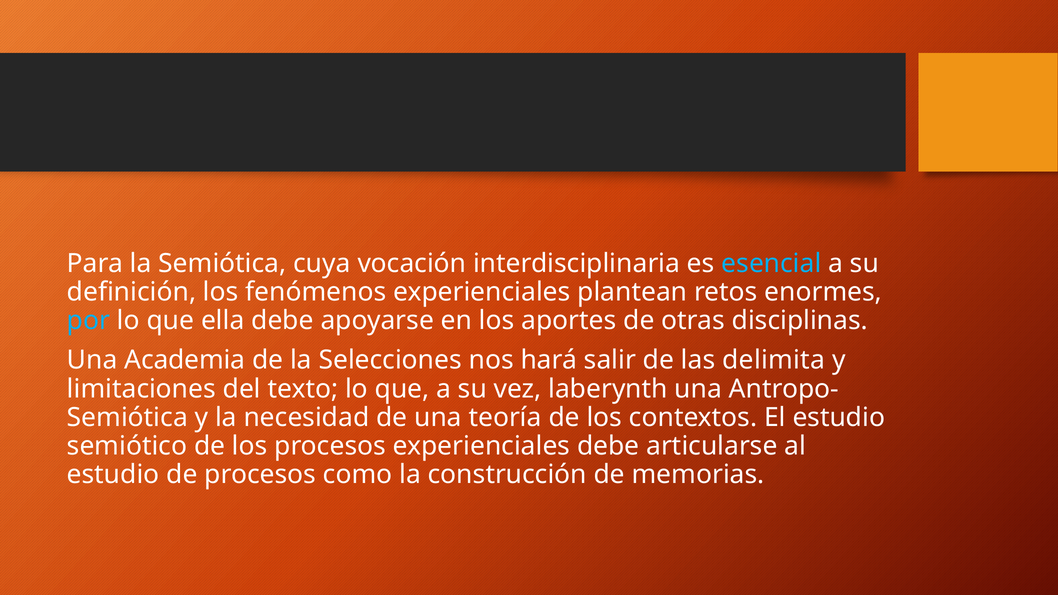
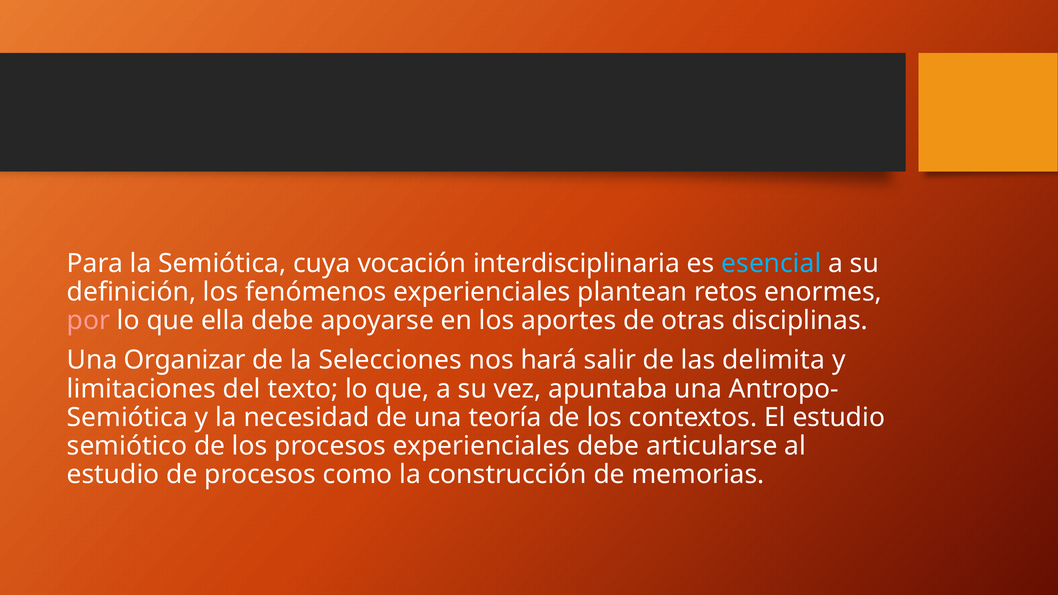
por colour: light blue -> pink (89, 321)
Academia: Academia -> Organizar (185, 360)
laberynth: laberynth -> apuntaba (608, 389)
